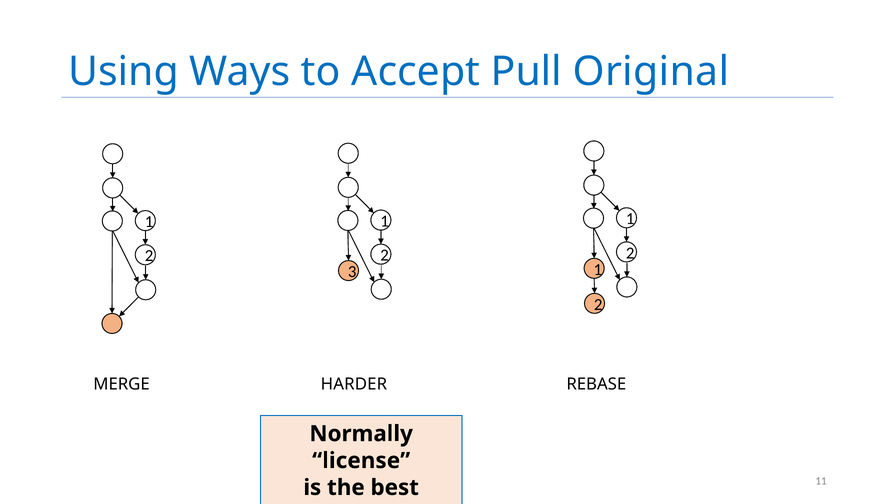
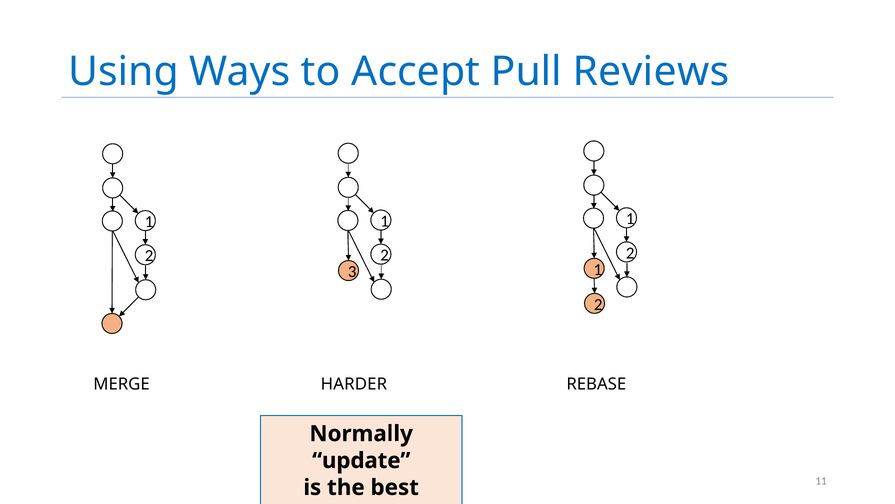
Original: Original -> Reviews (651, 72)
license: license -> update (361, 460)
